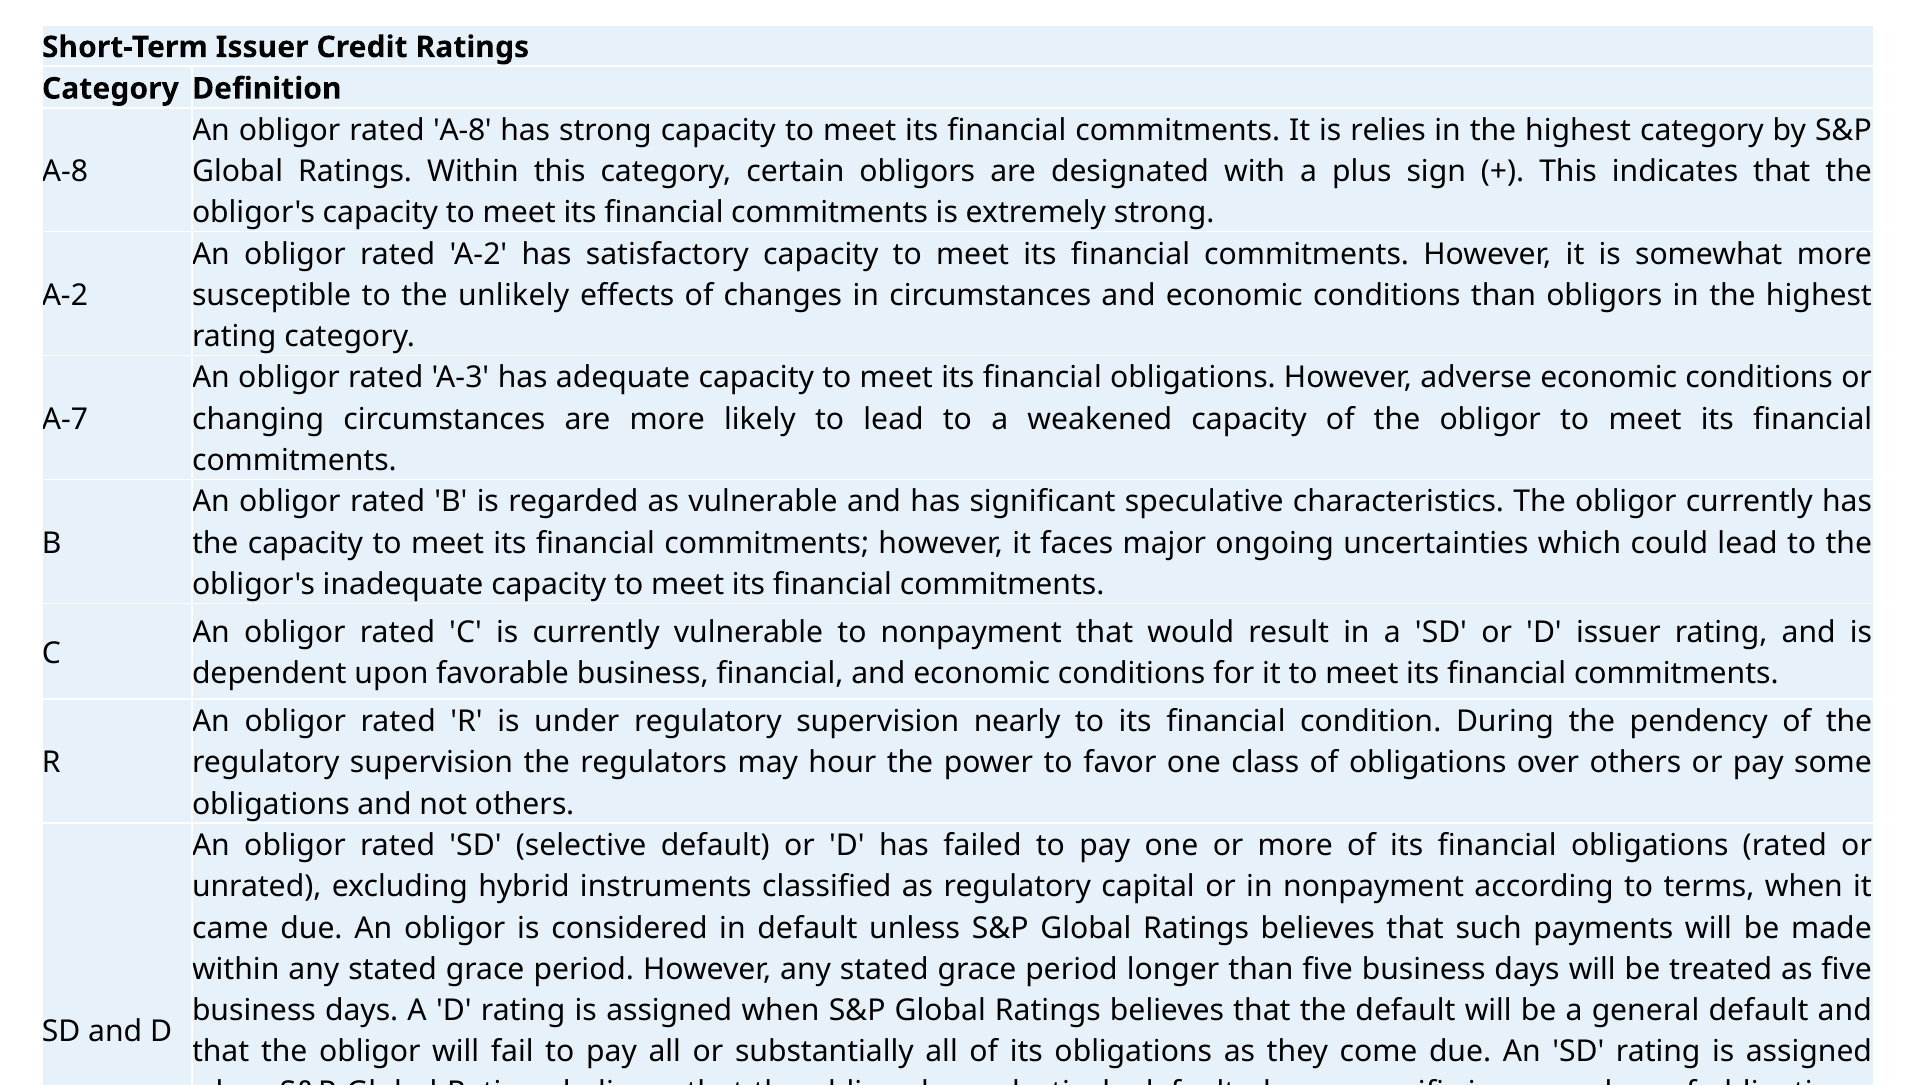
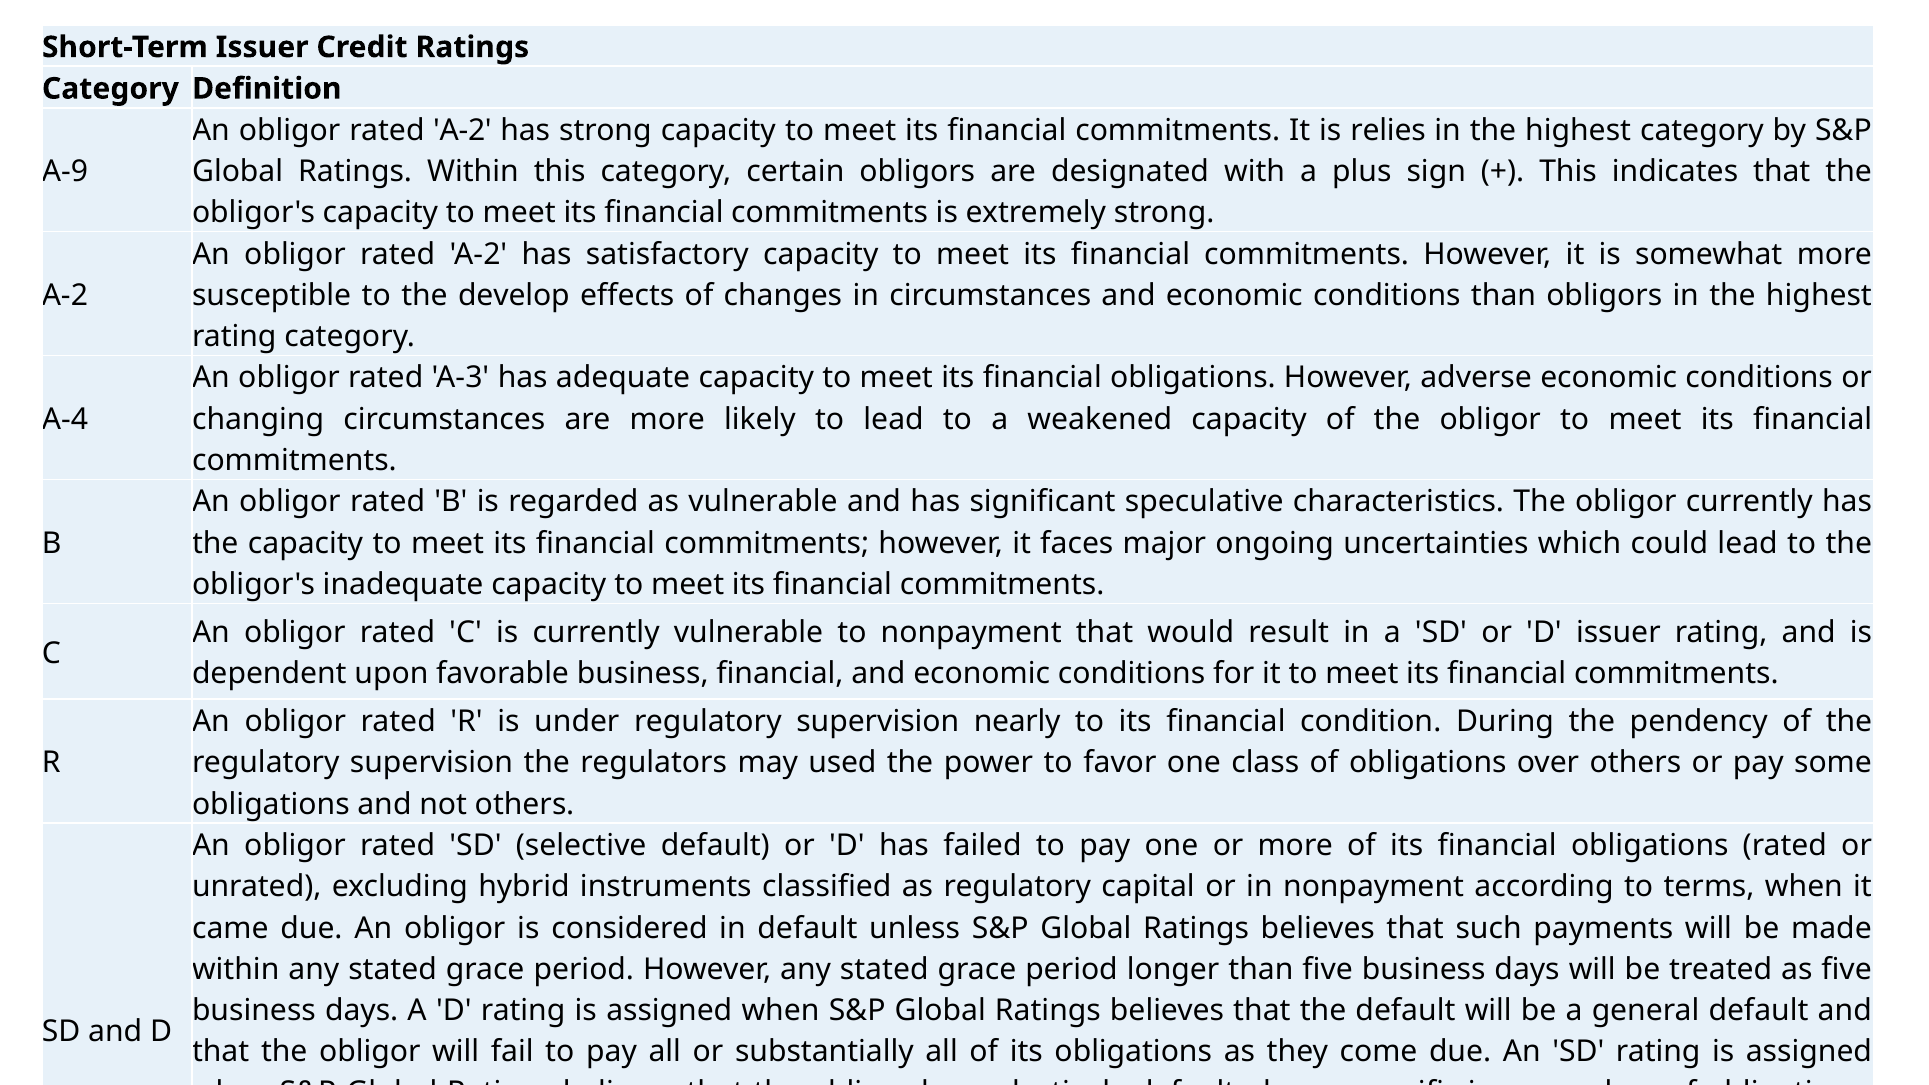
A-8: A-8 -> A-2 (462, 130)
A-8: A-8 -> A-9 (65, 171)
unlikely: unlikely -> develop (514, 295)
A-7: A-7 -> A-4 (65, 419)
hour: hour -> used (842, 763)
